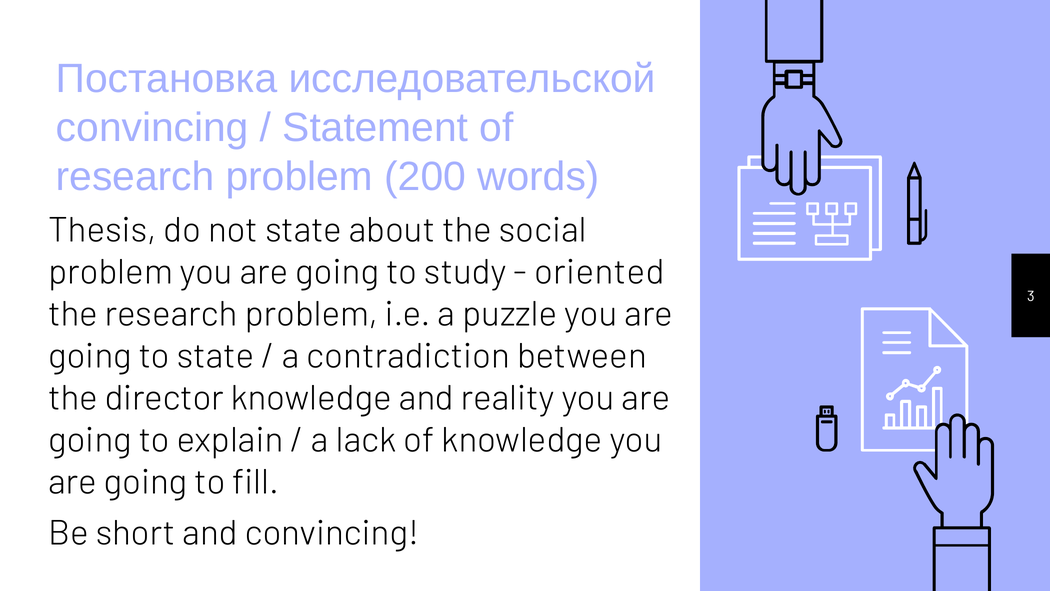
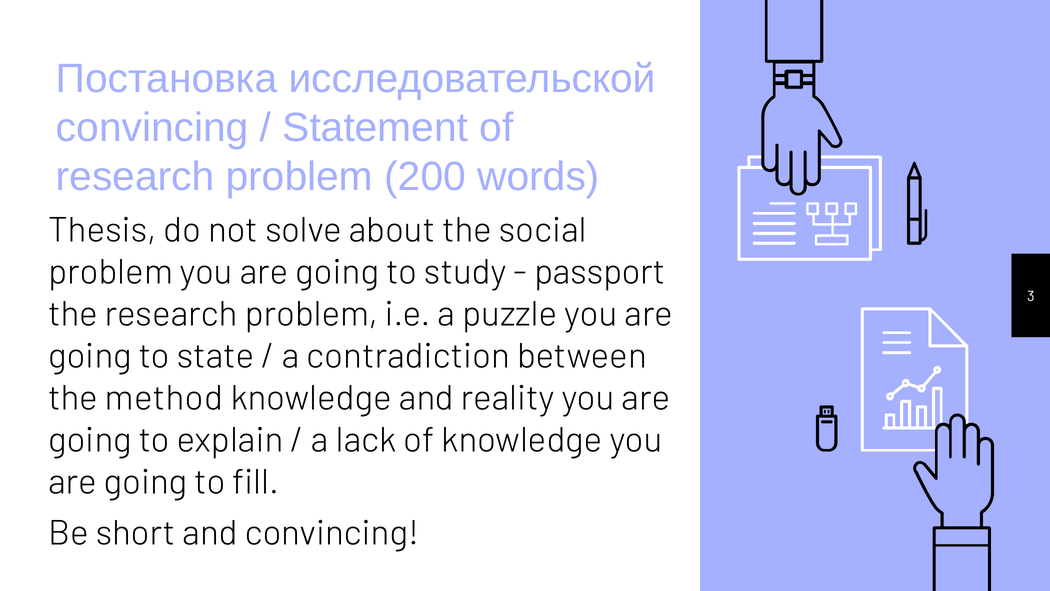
not state: state -> solve (304, 230)
oriented: oriented -> passport (600, 272)
director: director -> method (164, 398)
